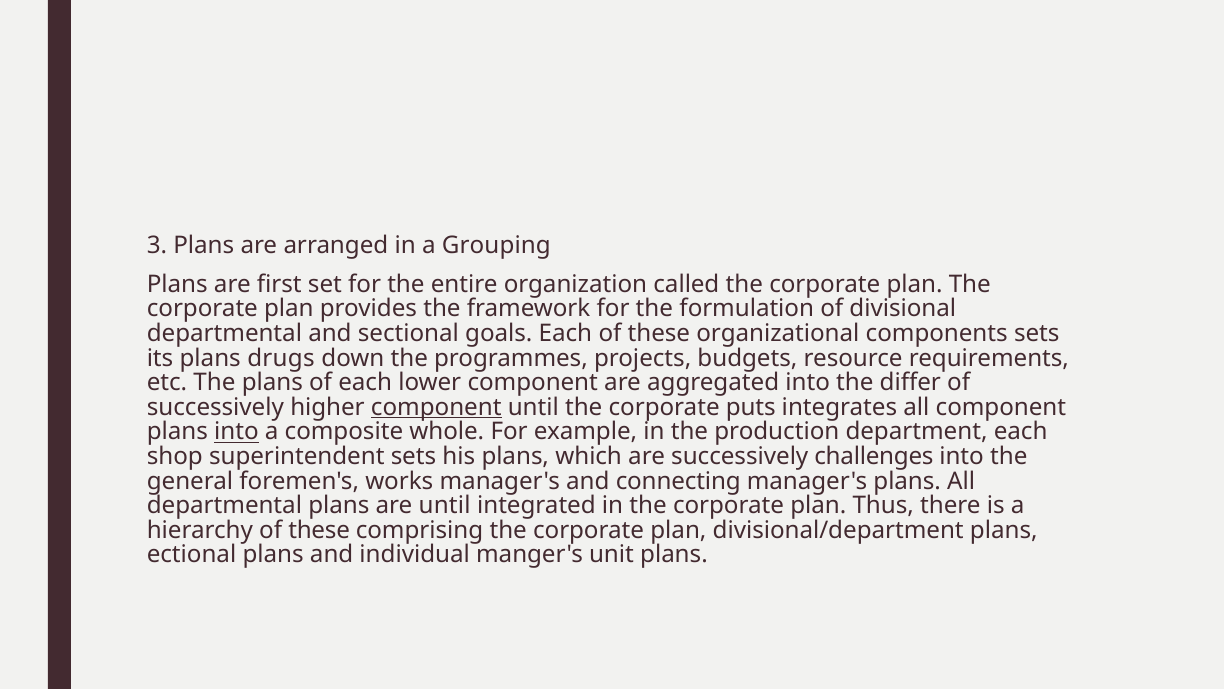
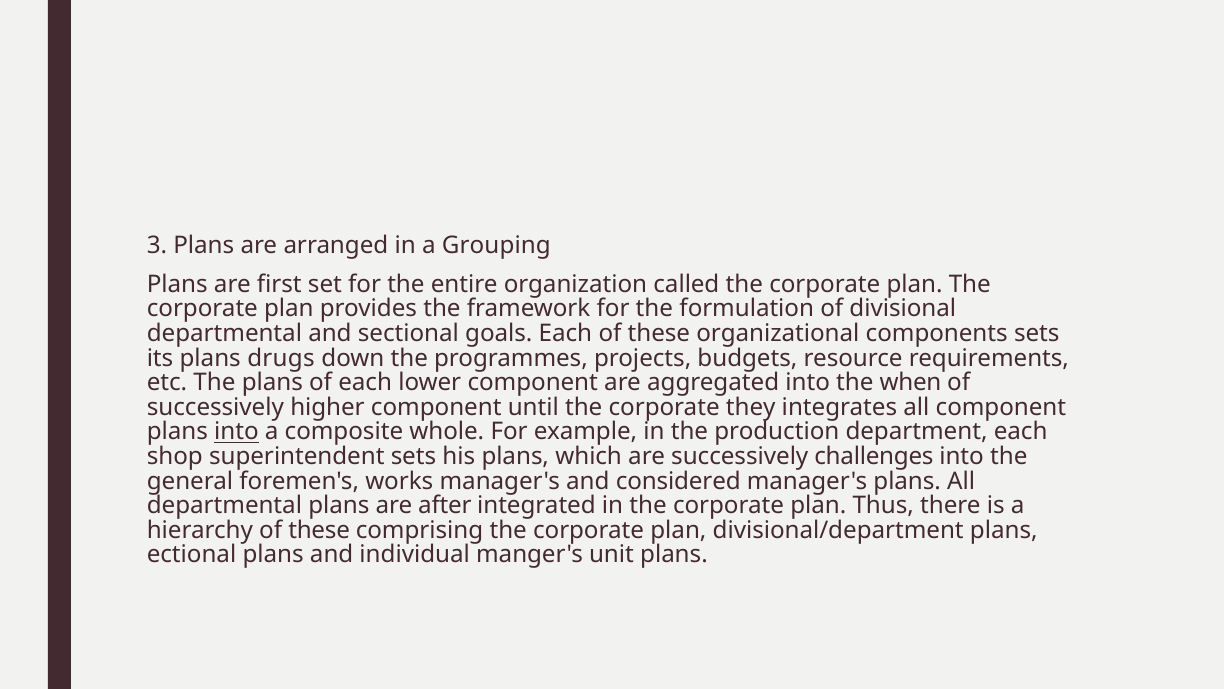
differ: differ -> when (910, 382)
component underline: present -> none (436, 407)
puts: puts -> they (751, 407)
connecting: connecting -> considered (678, 481)
are until: until -> after (445, 505)
